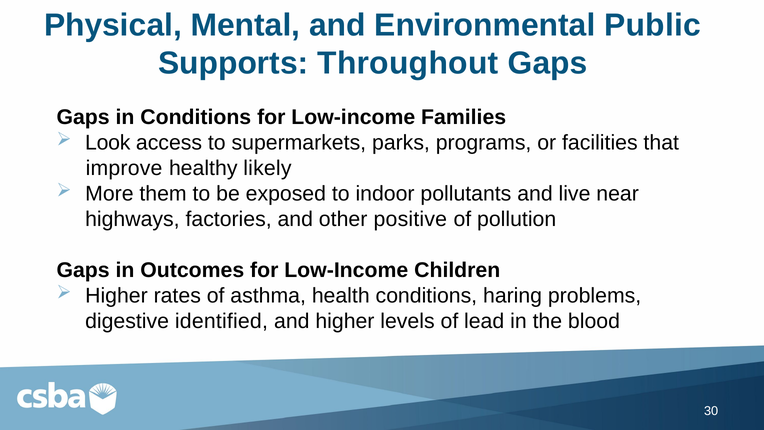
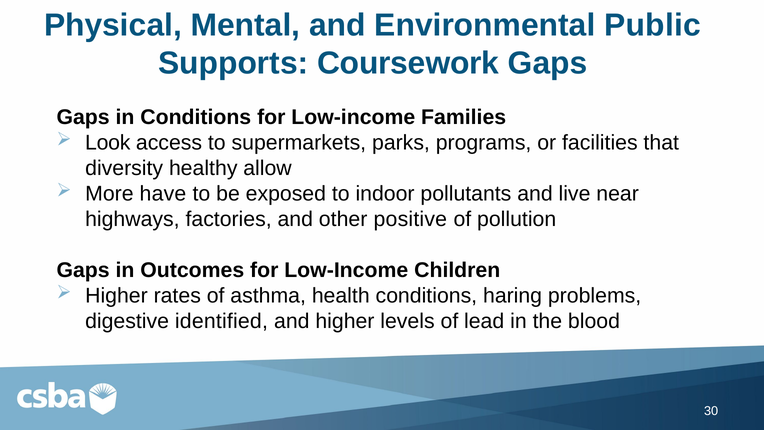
Throughout: Throughout -> Coursework (408, 63)
improve: improve -> diversity (124, 168)
likely: likely -> allow (267, 168)
them: them -> have (163, 194)
